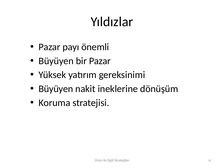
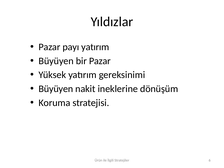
payı önemli: önemli -> yatırım (95, 47)
